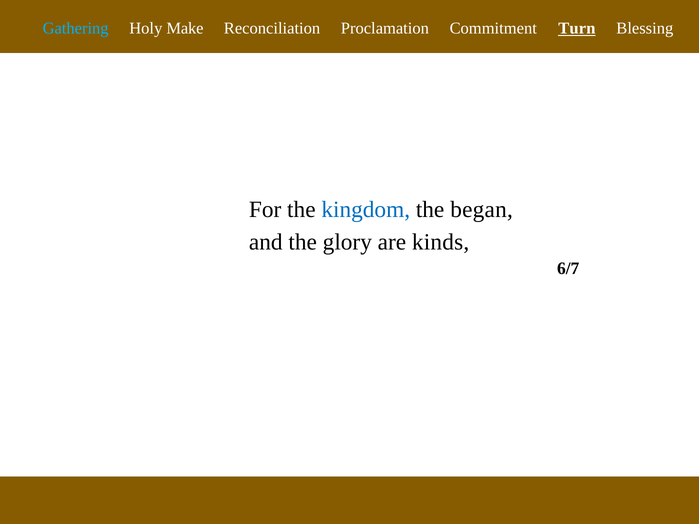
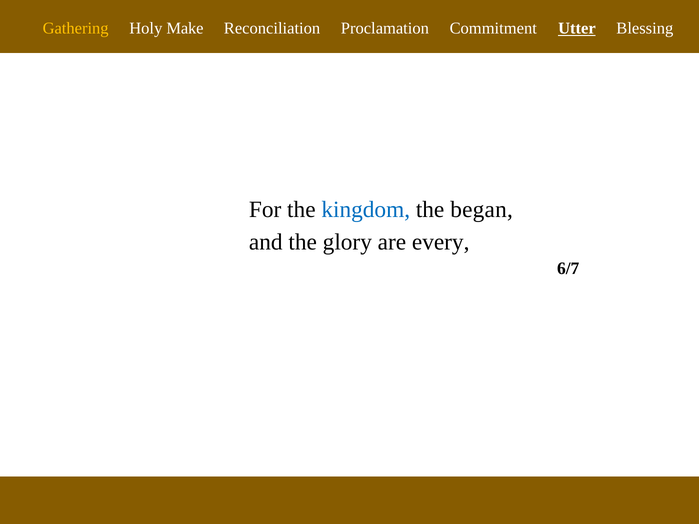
Gathering colour: light blue -> yellow (76, 28)
Turn: Turn -> Utter (577, 28)
kinds: kinds -> every (441, 242)
